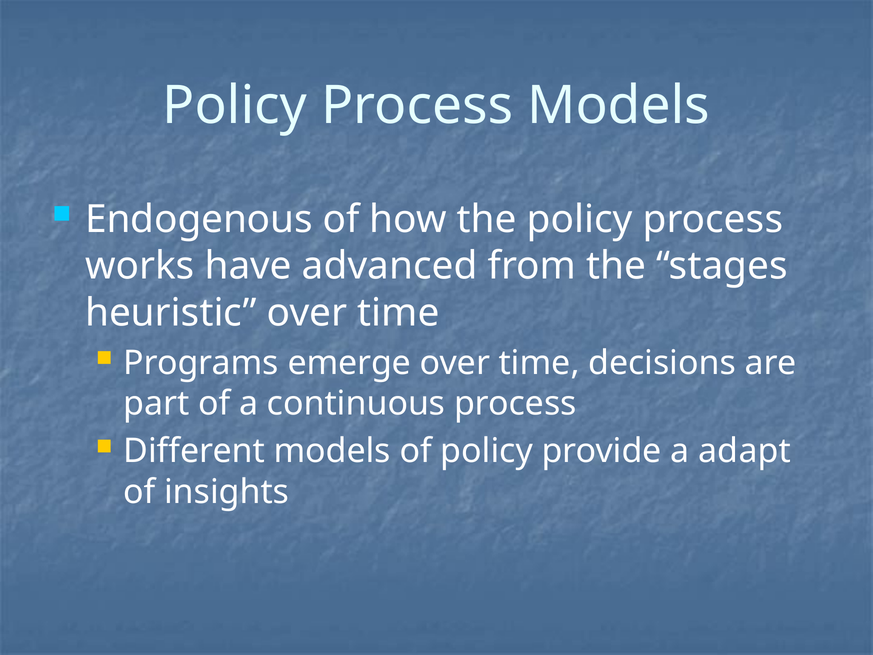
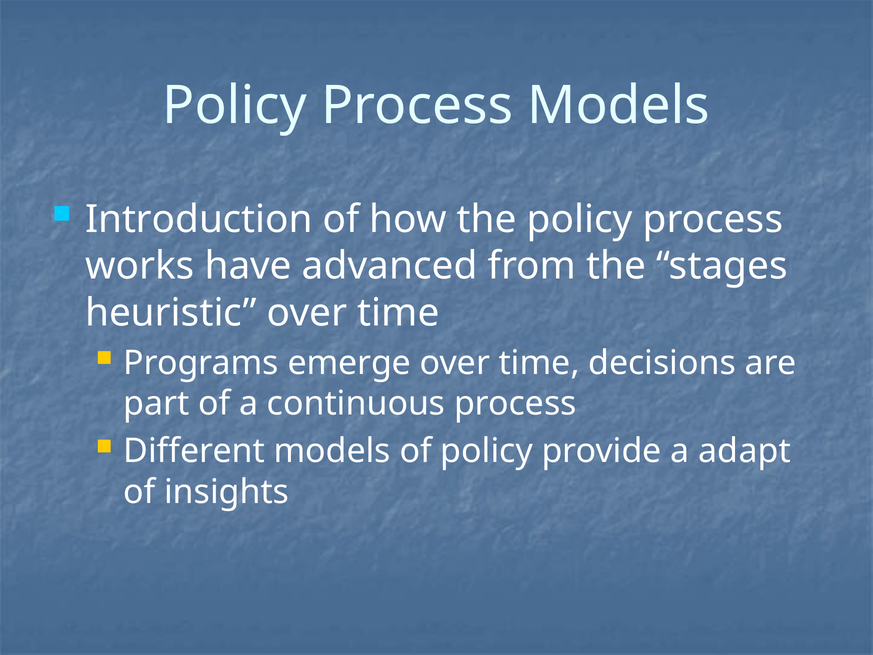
Endogenous: Endogenous -> Introduction (199, 220)
